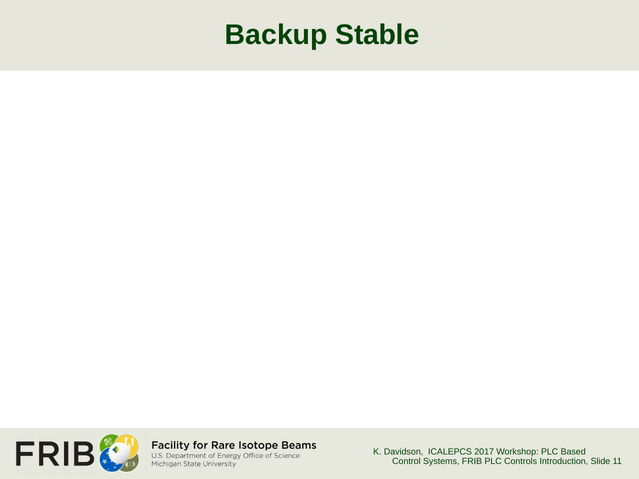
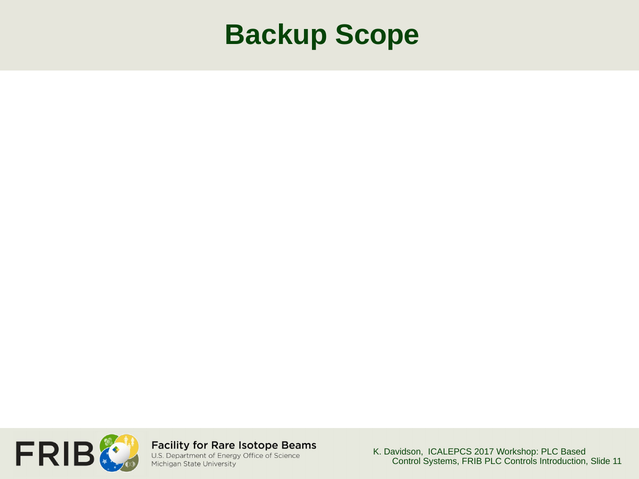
Stable: Stable -> Scope (377, 35)
